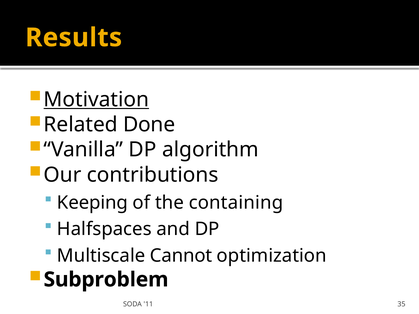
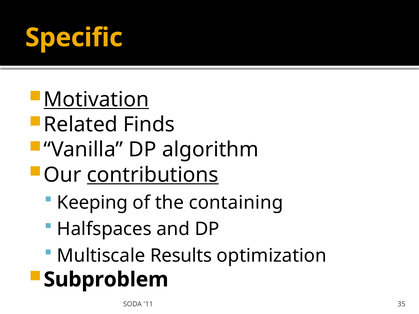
Results: Results -> Specific (74, 38)
Done: Done -> Finds (149, 125)
contributions underline: none -> present (153, 175)
Cannot: Cannot -> Results (181, 256)
